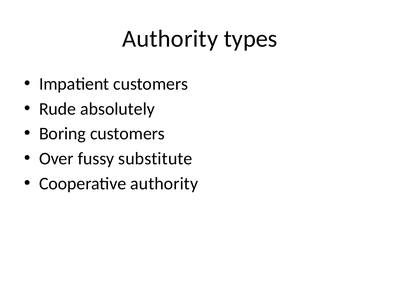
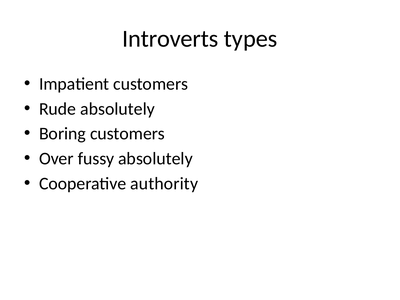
Authority: Authority -> Introverts (170, 39)
fussy substitute: substitute -> absolutely (155, 159)
